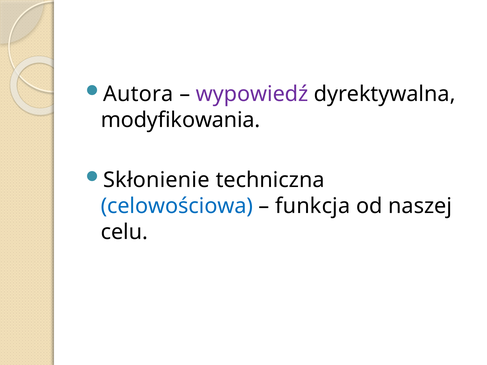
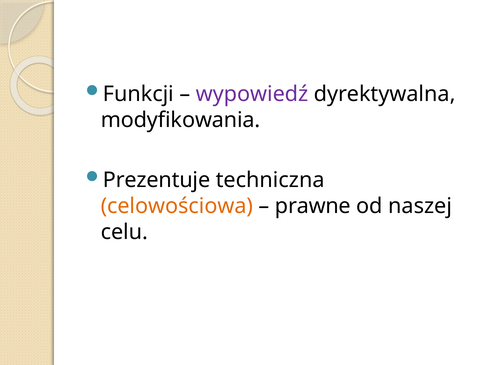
Autora: Autora -> Funkcji (138, 94)
Skłonienie: Skłonienie -> Prezentuje (157, 180)
celowościowa colour: blue -> orange (177, 206)
funkcja: funkcja -> prawne (313, 206)
